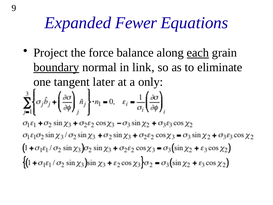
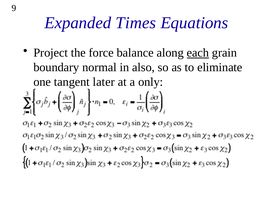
Fewer: Fewer -> Times (136, 23)
boundary underline: present -> none (56, 67)
link: link -> also (143, 67)
